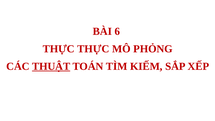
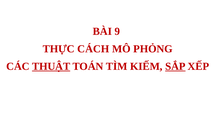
6: 6 -> 9 (117, 31)
THỰC THỰC: THỰC -> CÁCH (93, 49)
SẮP underline: none -> present (175, 66)
